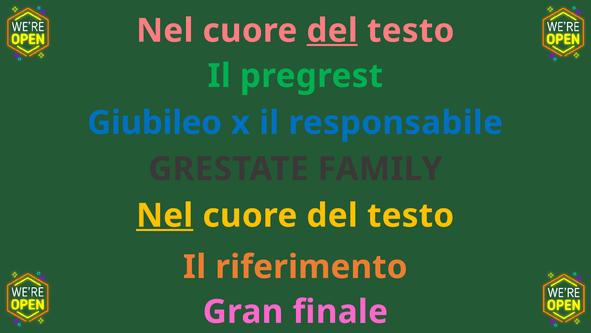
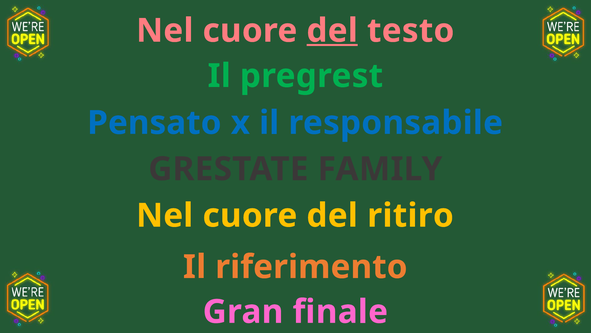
Giubileo: Giubileo -> Pensato (154, 123)
Nel underline: present -> none (165, 215)
testo: testo -> ritiro (411, 215)
